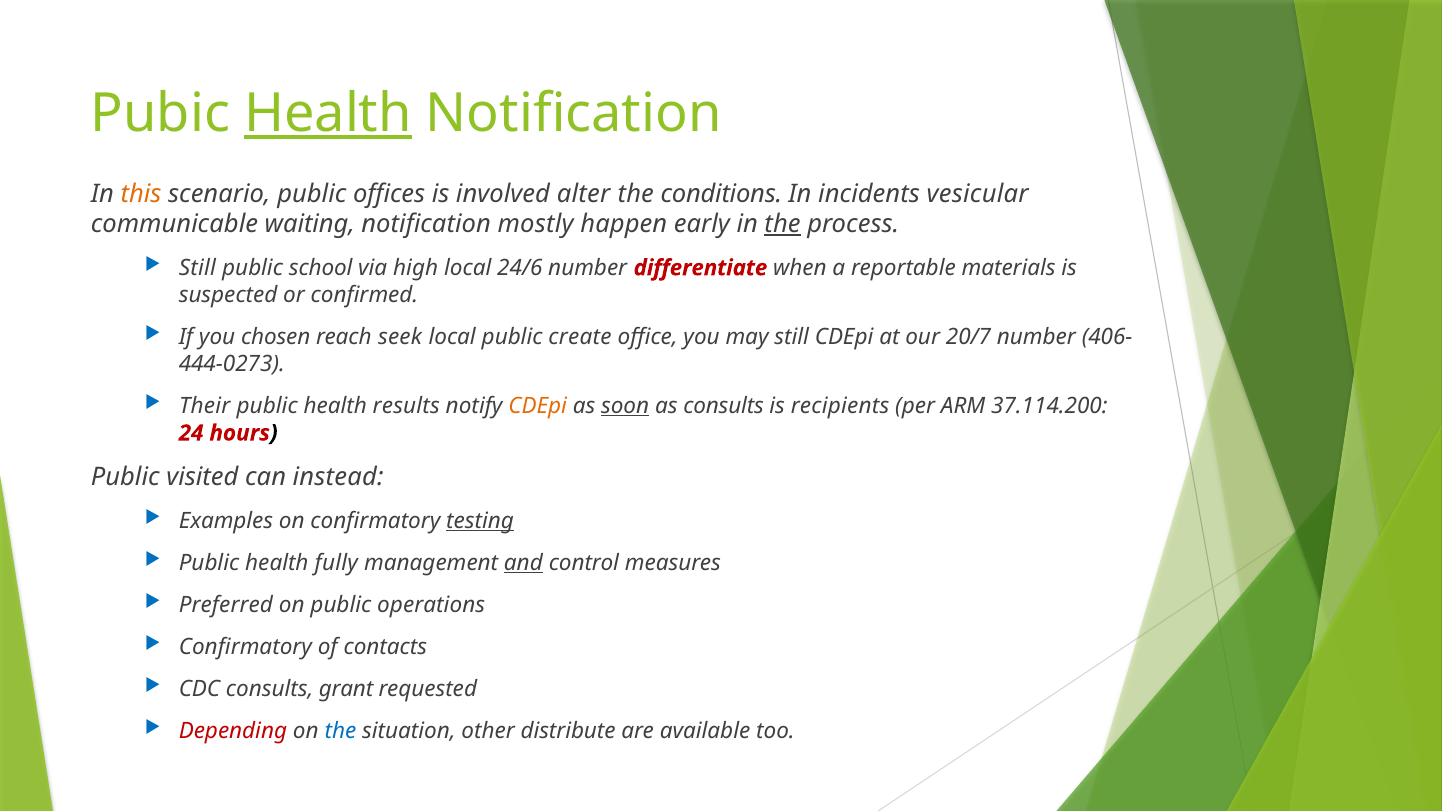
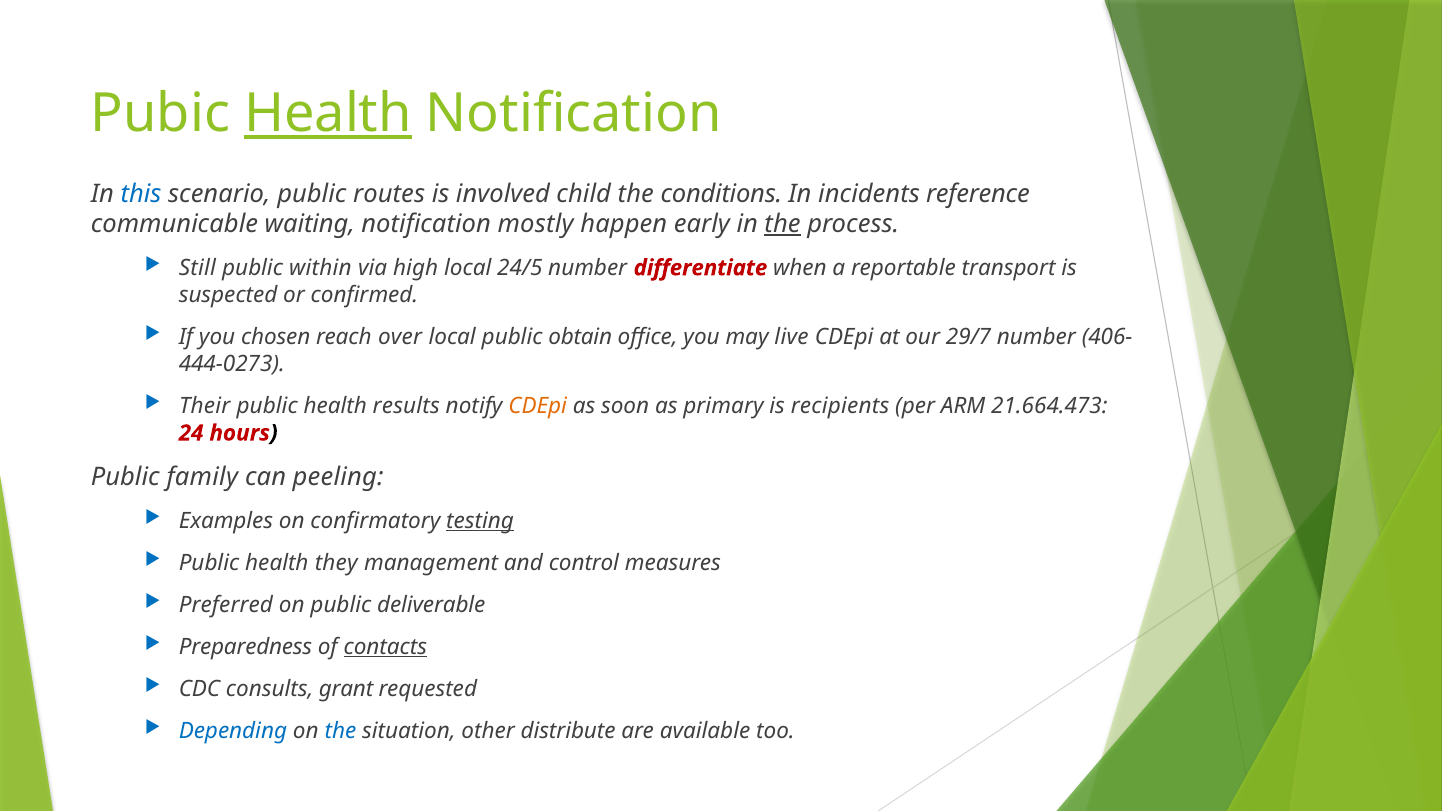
this colour: orange -> blue (141, 194)
offices: offices -> routes (389, 194)
alter: alter -> child (584, 194)
vesicular: vesicular -> reference (978, 194)
school: school -> within (320, 268)
24/6: 24/6 -> 24/5 (520, 268)
materials: materials -> transport (1009, 268)
seek: seek -> over (400, 337)
create: create -> obtain (580, 337)
may still: still -> live (792, 337)
20/7: 20/7 -> 29/7 (968, 337)
soon underline: present -> none (625, 406)
as consults: consults -> primary (723, 406)
37.114.200: 37.114.200 -> 21.664.473 (1049, 406)
visited: visited -> family (202, 477)
instead: instead -> peeling (338, 477)
fully: fully -> they (336, 563)
and underline: present -> none (523, 563)
operations: operations -> deliverable (431, 605)
Confirmatory: Confirmatory -> Preparedness (245, 647)
contacts underline: none -> present (385, 647)
Depending colour: red -> blue (233, 731)
